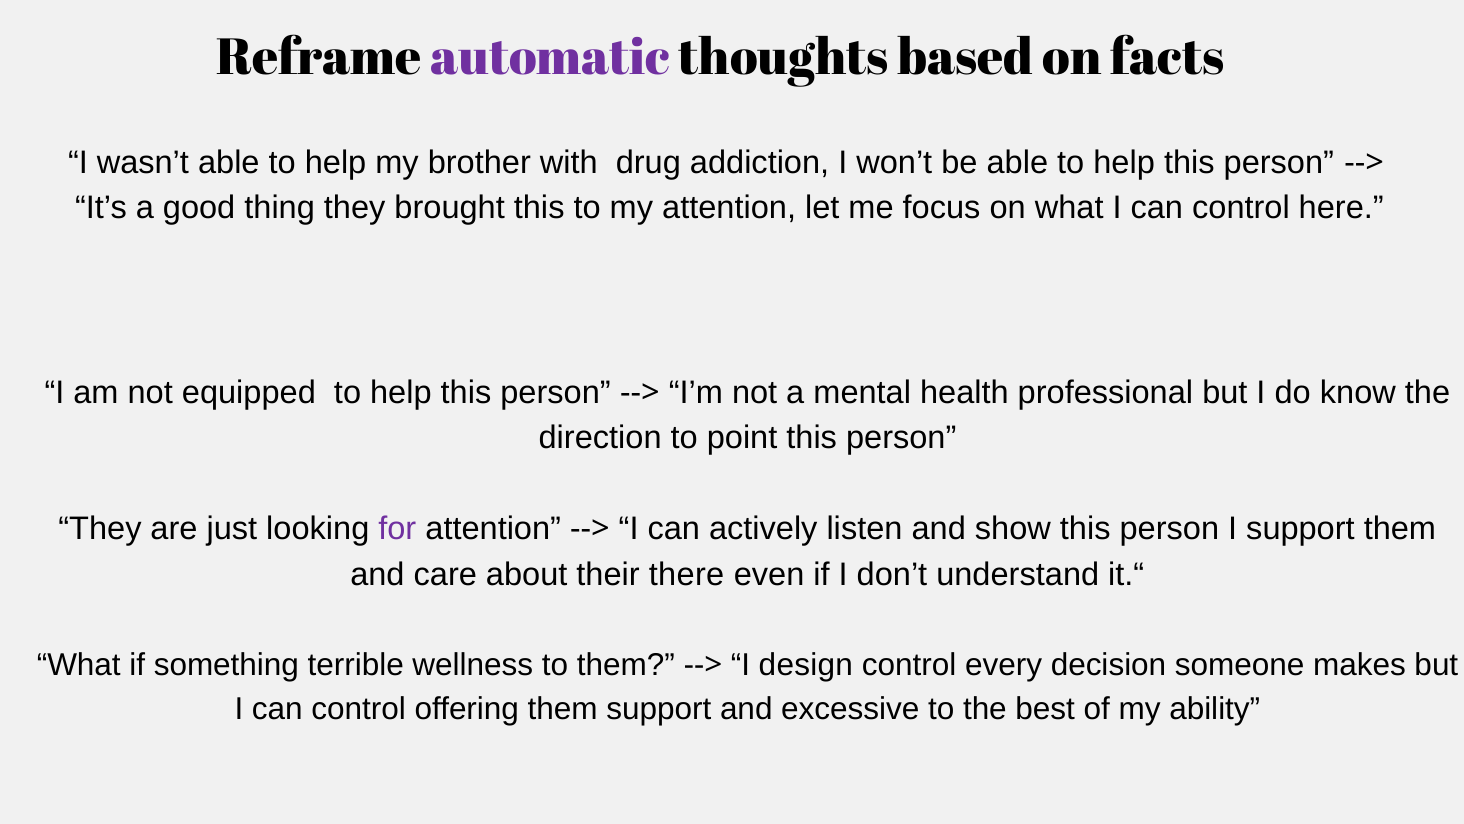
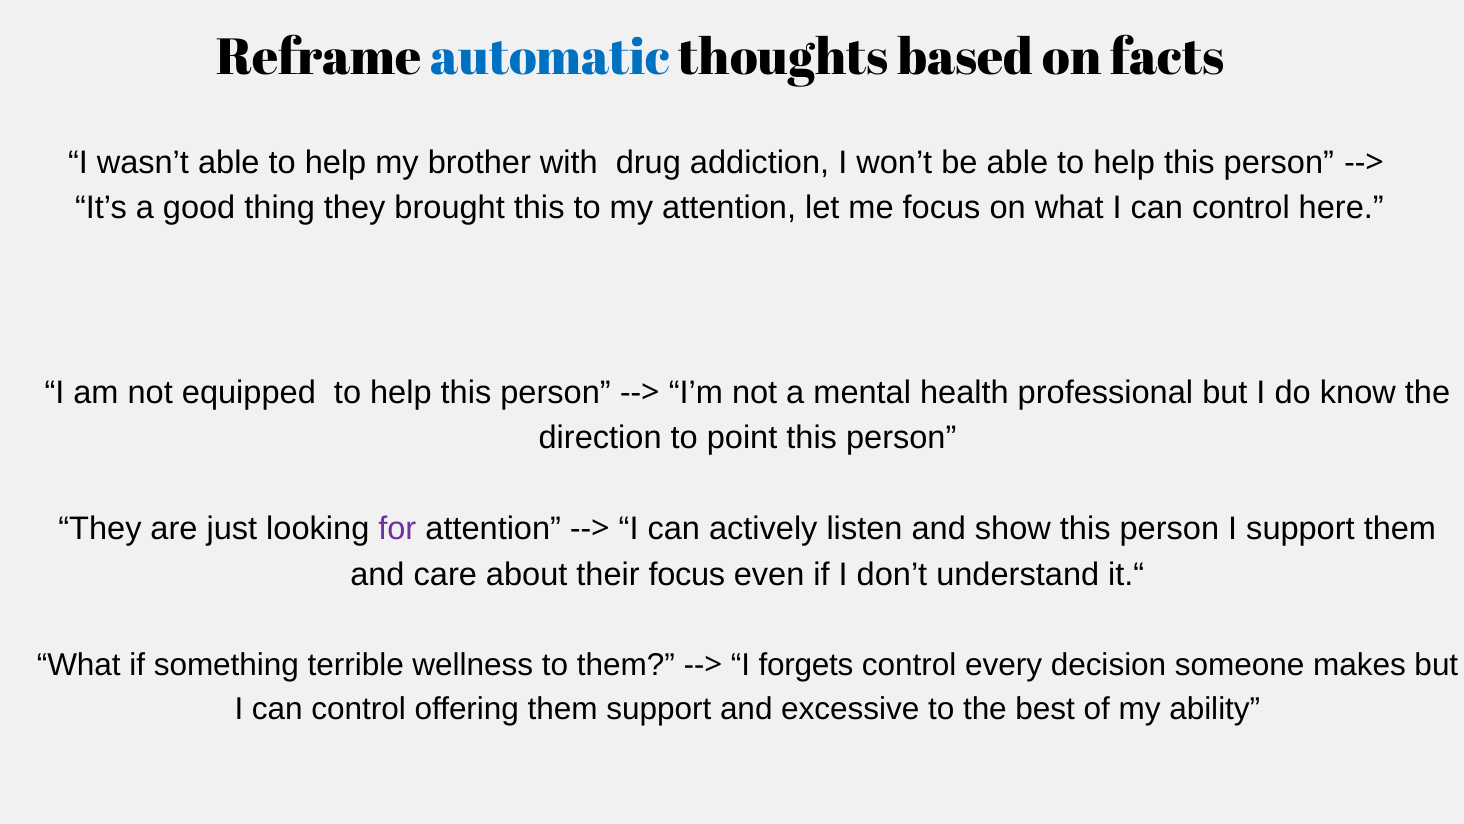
automatic colour: purple -> blue (550, 57)
their there: there -> focus (687, 574)
design: design -> forgets (806, 664)
